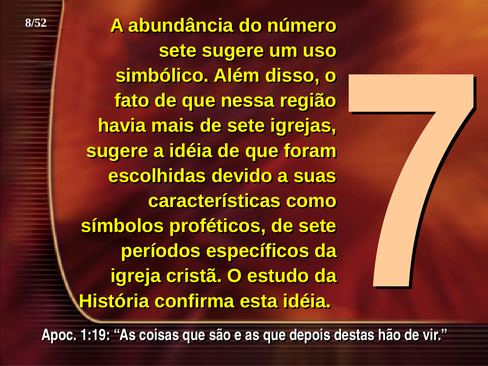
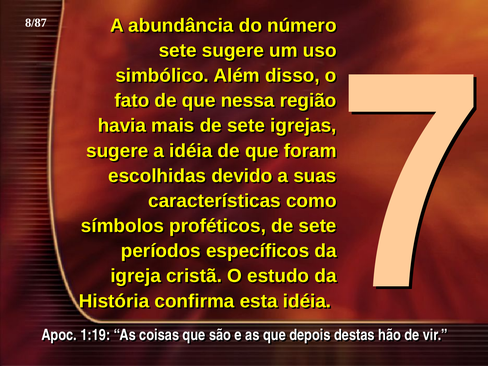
8/52: 8/52 -> 8/87 (36, 23)
